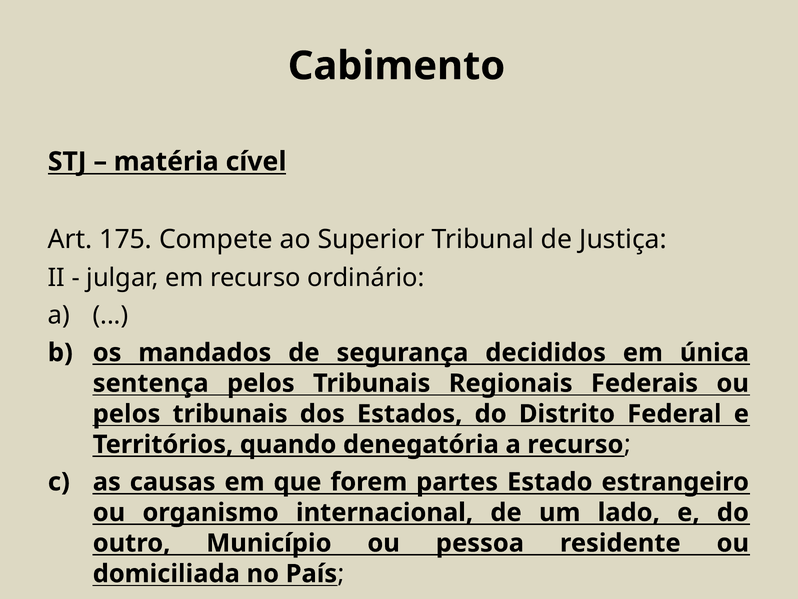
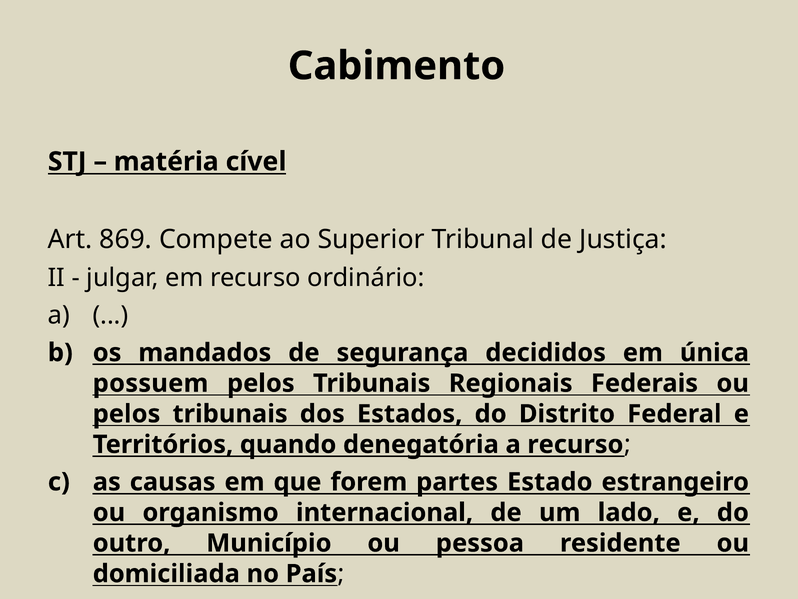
175: 175 -> 869 (126, 240)
sentença: sentença -> possuem (151, 383)
